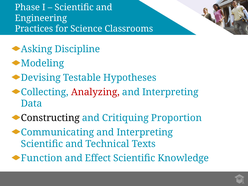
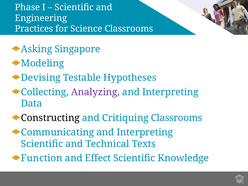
Discipline: Discipline -> Singapore (77, 49)
Analyzing colour: red -> purple (95, 92)
Critiquing Proportion: Proportion -> Classrooms (177, 118)
